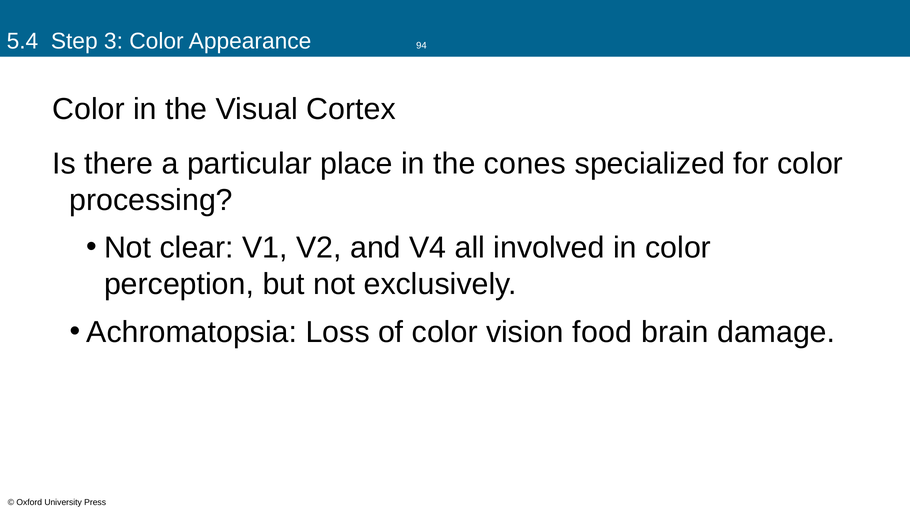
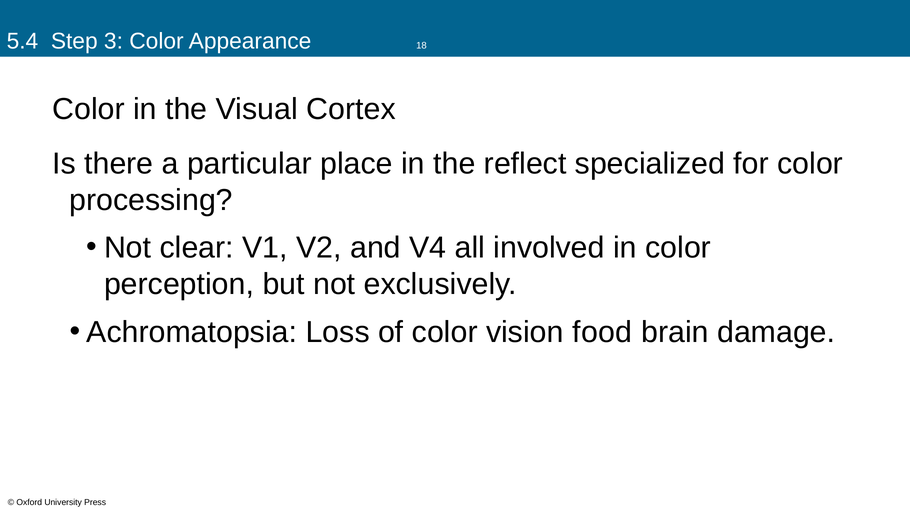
94: 94 -> 18 (421, 46)
cones: cones -> reflect (525, 164)
